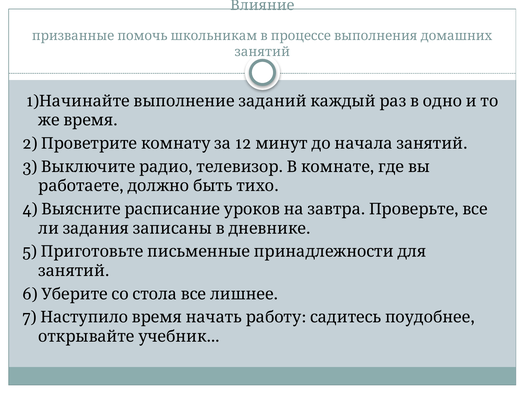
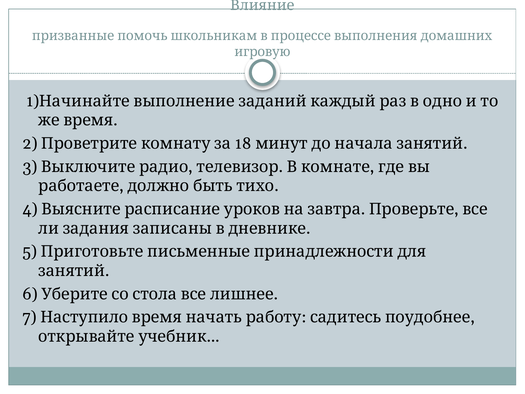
занятий: занятий -> игровую (262, 52)
12: 12 -> 18 (243, 143)
